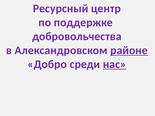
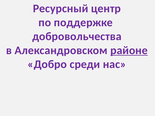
нас underline: present -> none (115, 64)
